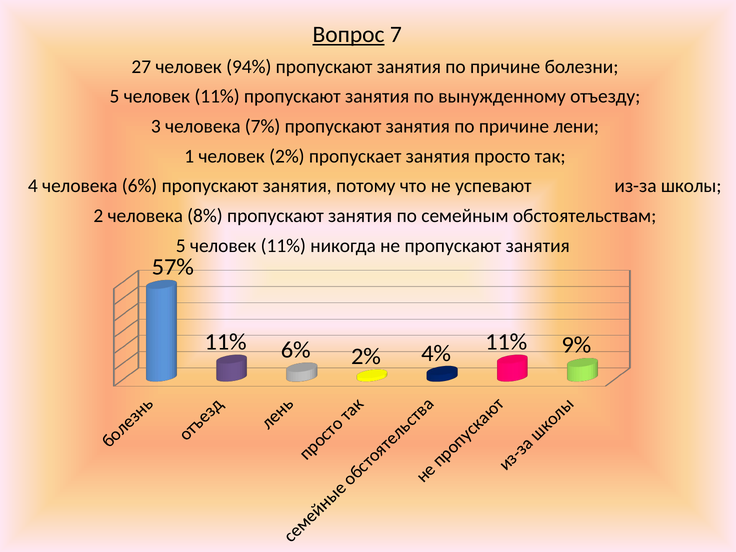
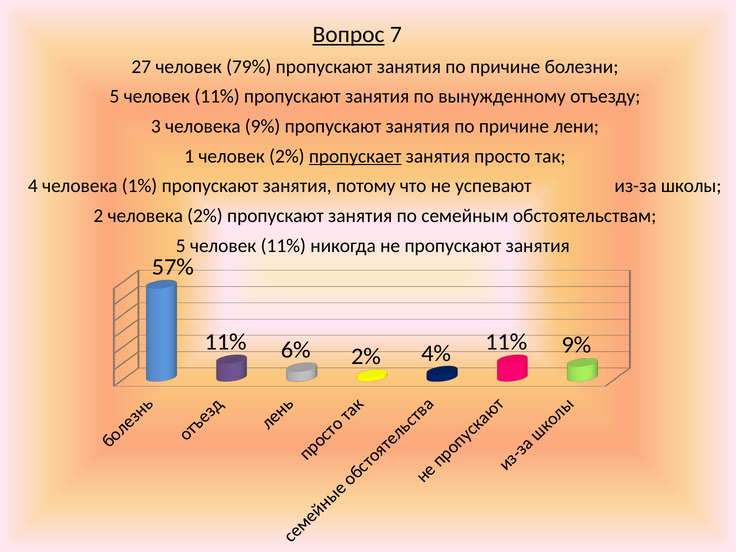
94%: 94% -> 79% (249, 67)
человека 7%: 7% -> 9% (263, 126)
пропускает underline: none -> present (355, 156)
человека 6%: 6% -> 1% (140, 186)
человека 8%: 8% -> 2% (205, 216)
